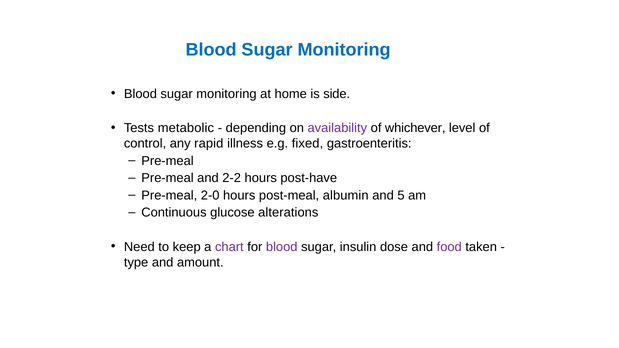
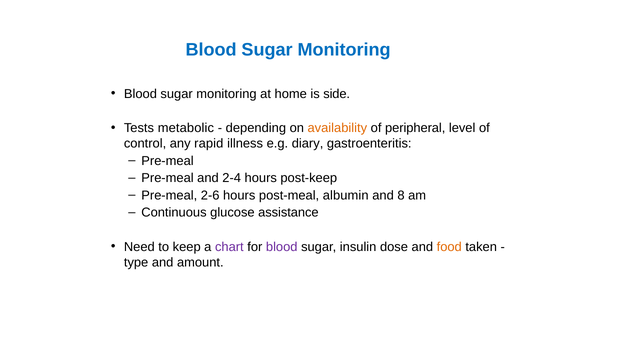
availability colour: purple -> orange (337, 128)
whichever: whichever -> peripheral (415, 128)
fixed: fixed -> diary (308, 144)
2-2: 2-2 -> 2-4 (232, 178)
post-have: post-have -> post-keep (309, 178)
2-0: 2-0 -> 2-6 (210, 195)
5: 5 -> 8 (401, 195)
alterations: alterations -> assistance (288, 213)
food colour: purple -> orange (449, 247)
